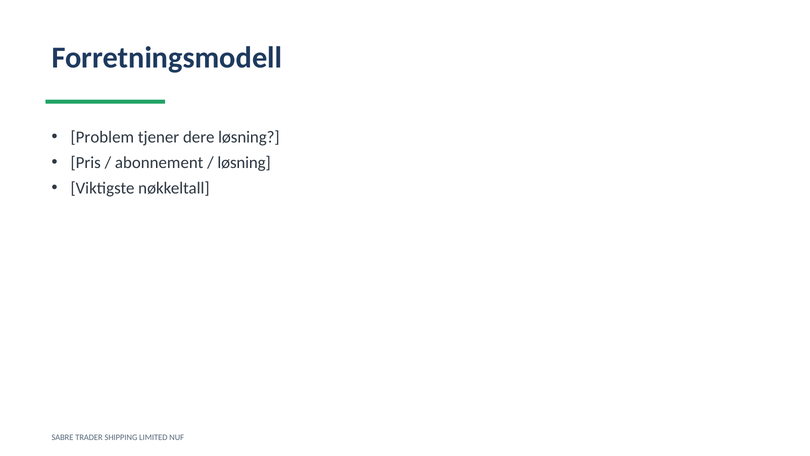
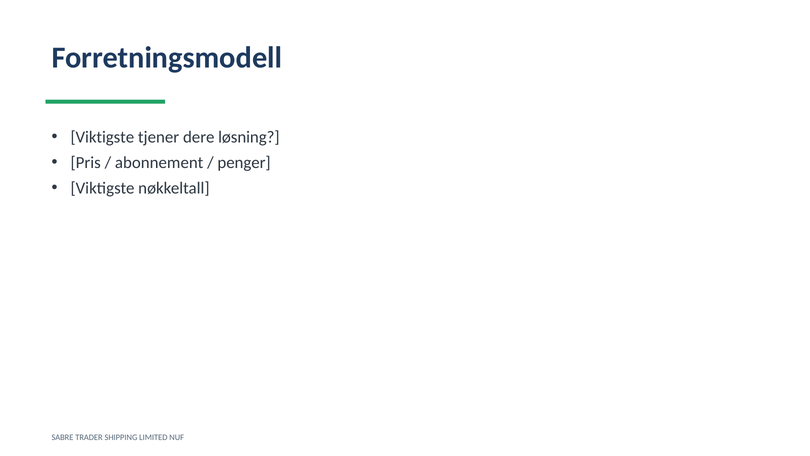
Problem: Problem -> Viktigste (102, 137)
løsning: løsning -> penger (244, 163)
